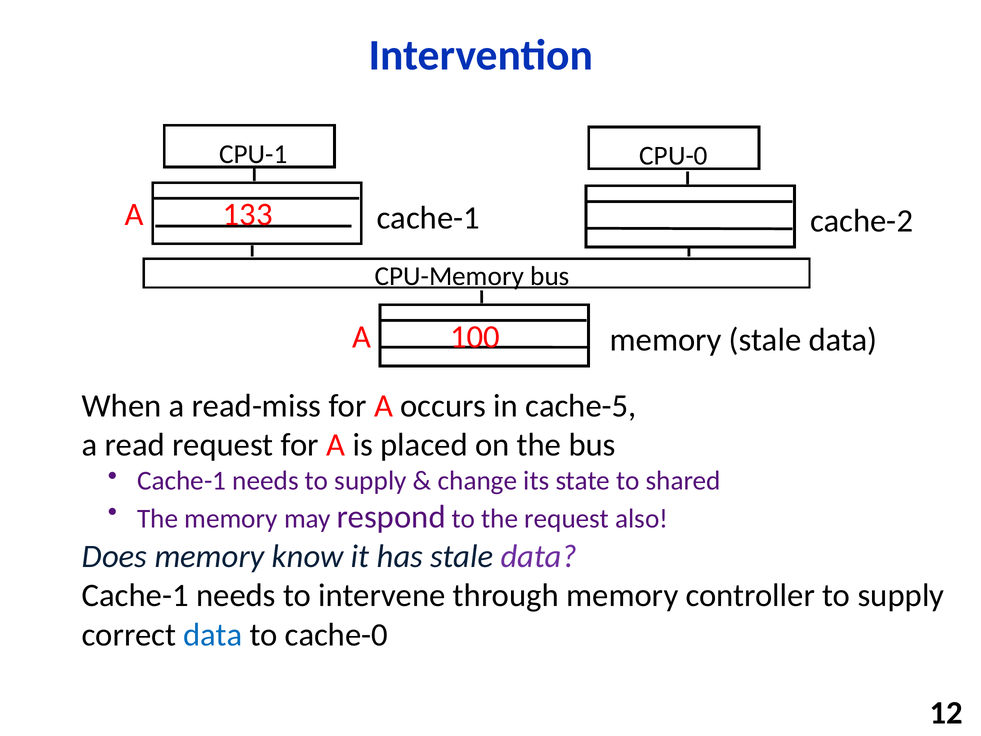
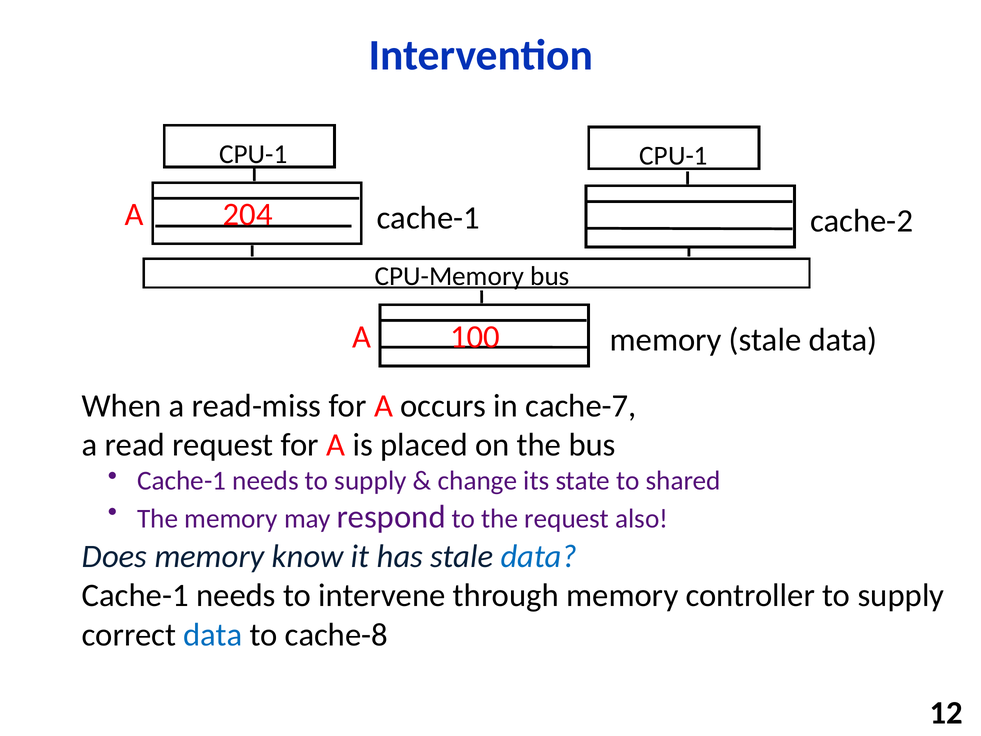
CPU-1 CPU-0: CPU-0 -> CPU-1 (674, 156)
133: 133 -> 204 (248, 214)
cache-5: cache-5 -> cache-7 (581, 406)
data colour: purple -> blue (539, 556)
cache-0: cache-0 -> cache-8 (336, 635)
